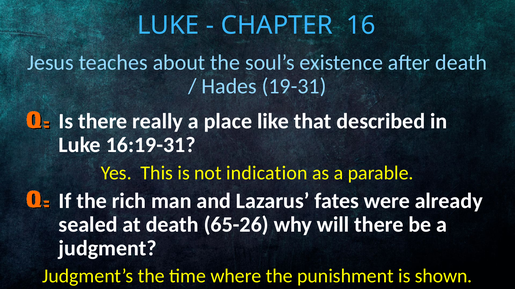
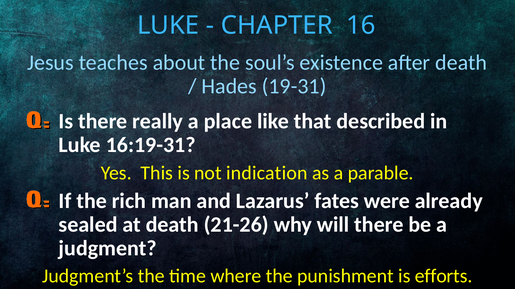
65-26: 65-26 -> 21-26 (236, 225)
shown: shown -> efforts (444, 277)
